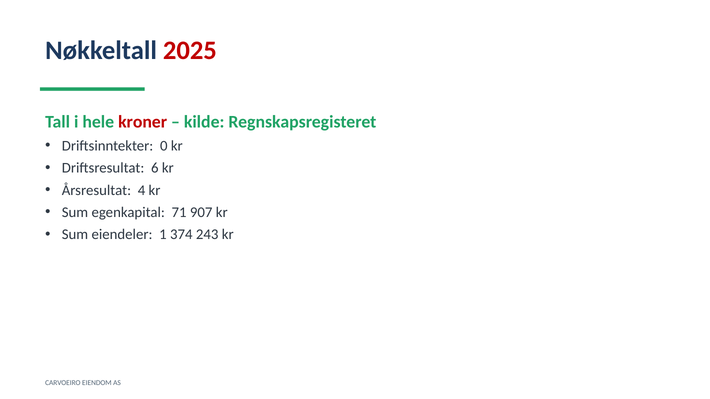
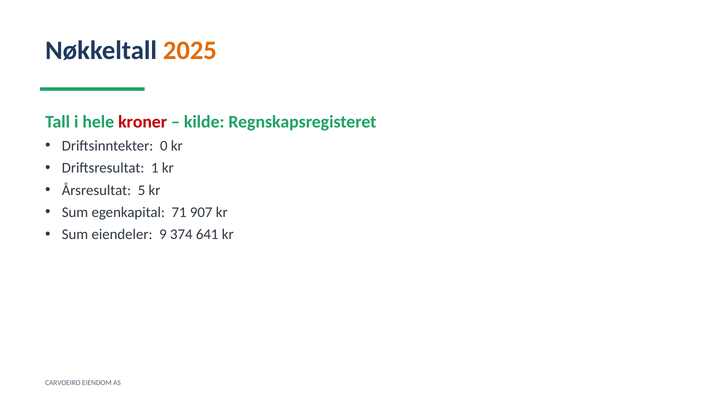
2025 colour: red -> orange (190, 51)
6: 6 -> 1 (155, 168)
4: 4 -> 5 (142, 190)
1: 1 -> 9 (163, 235)
243: 243 -> 641 (207, 235)
